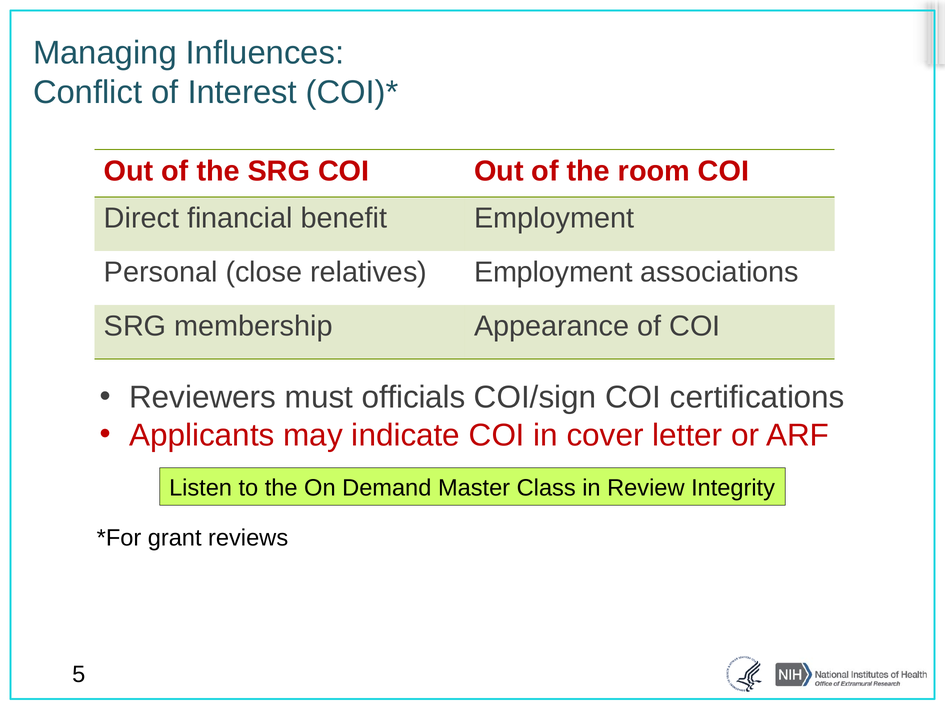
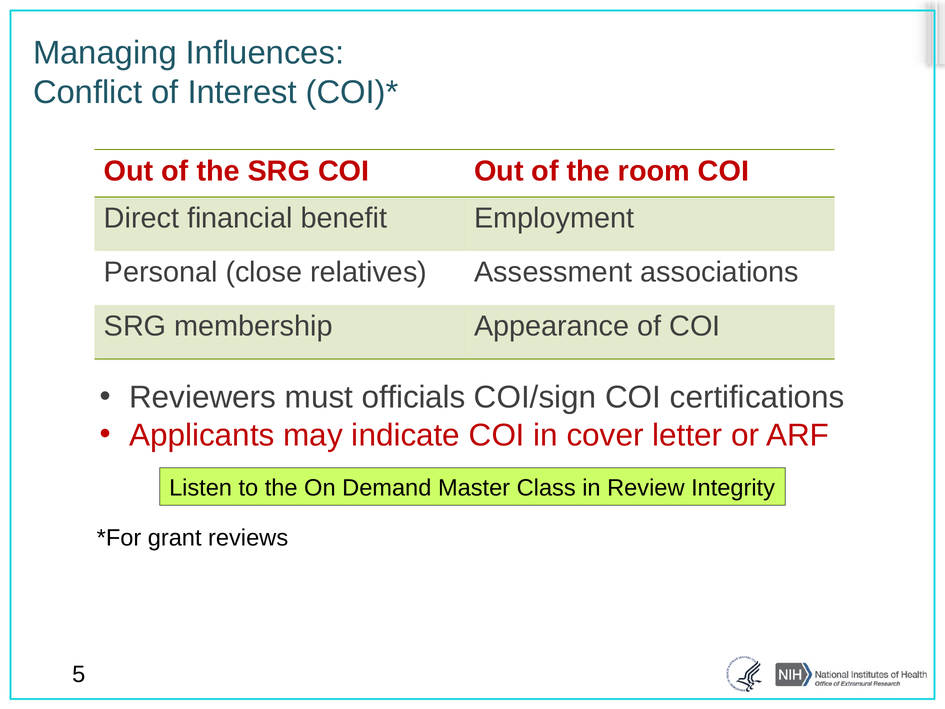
relatives Employment: Employment -> Assessment (553, 272)
